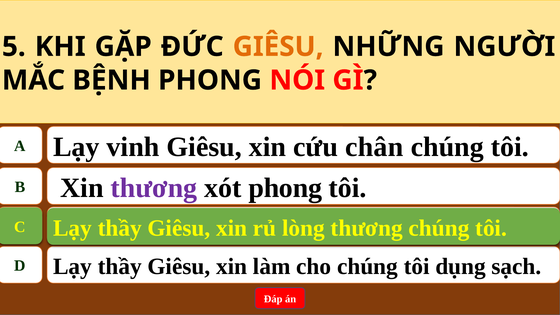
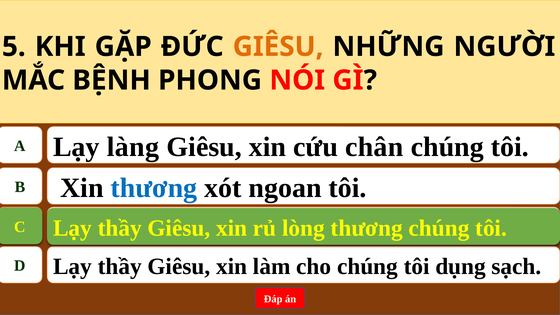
vinh: vinh -> làng (133, 147)
thương colour: purple -> blue (154, 188)
xót phong: phong -> ngoan (285, 188)
